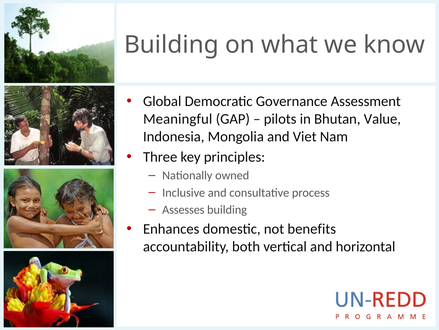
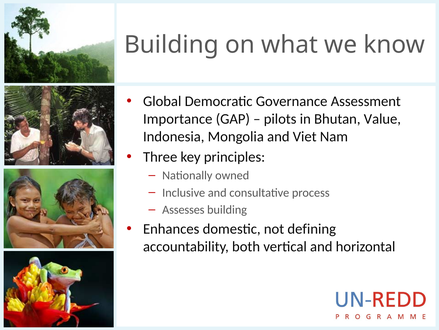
Meaningful: Meaningful -> Importance (178, 119)
benefits: benefits -> defining (312, 228)
